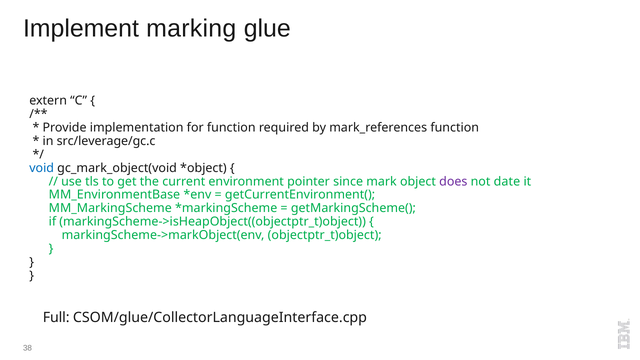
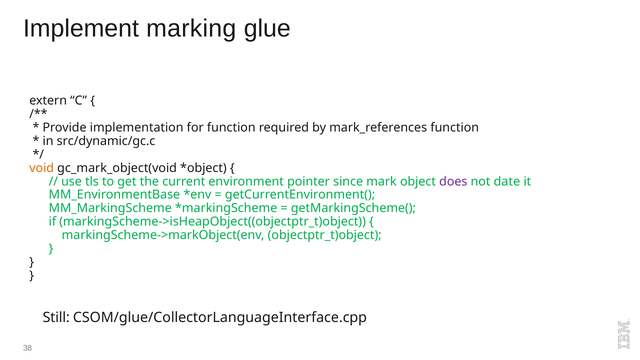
src/leverage/gc.c: src/leverage/gc.c -> src/dynamic/gc.c (106, 141)
void colour: blue -> orange (42, 168)
Full: Full -> Still (56, 318)
